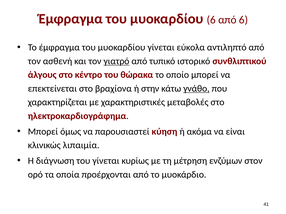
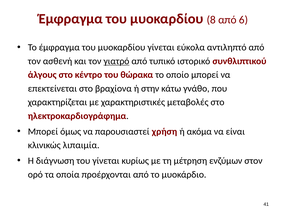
μυοκαρδίου 6: 6 -> 8 (211, 20)
γνάθο underline: present -> none (196, 89)
κύηση: κύηση -> χρήση (164, 132)
